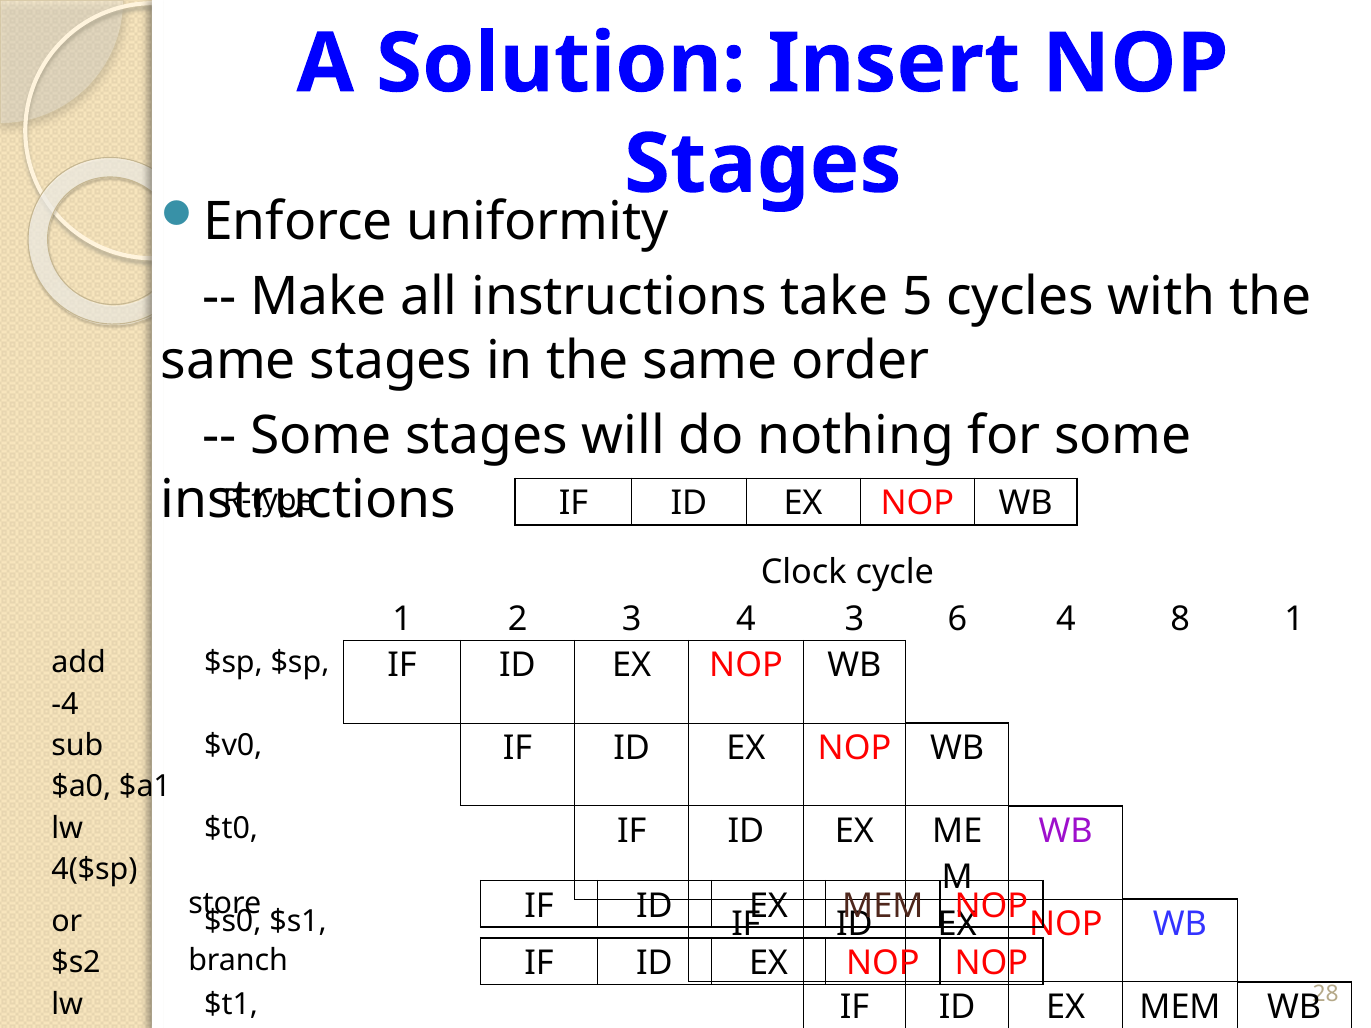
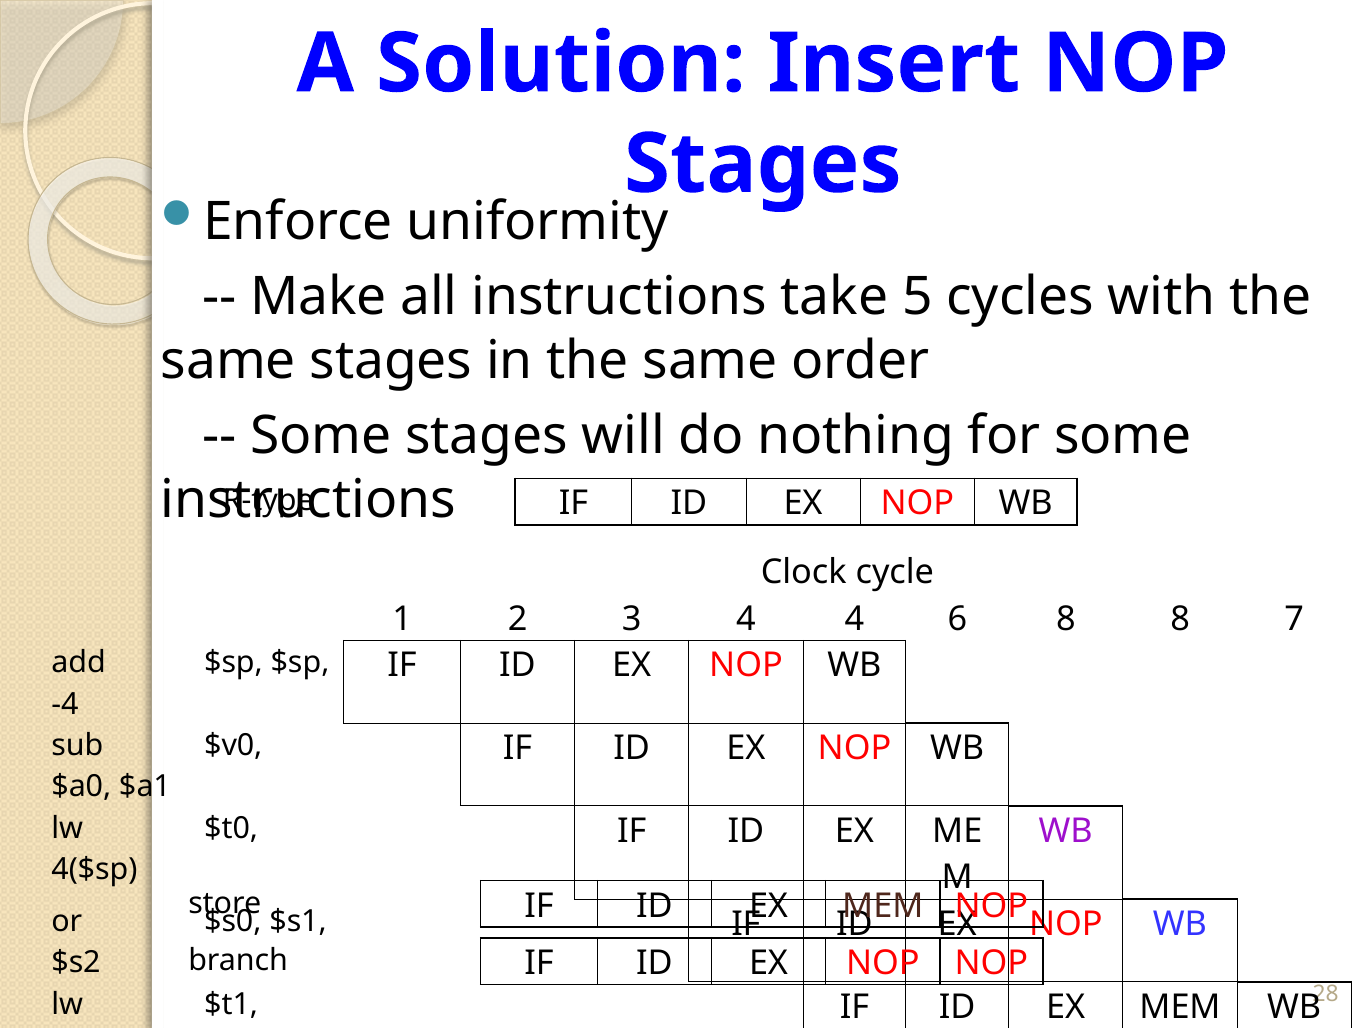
4 3: 3 -> 4 (855, 619)
6 4: 4 -> 8 (1066, 619)
8 1: 1 -> 7 (1294, 619)
